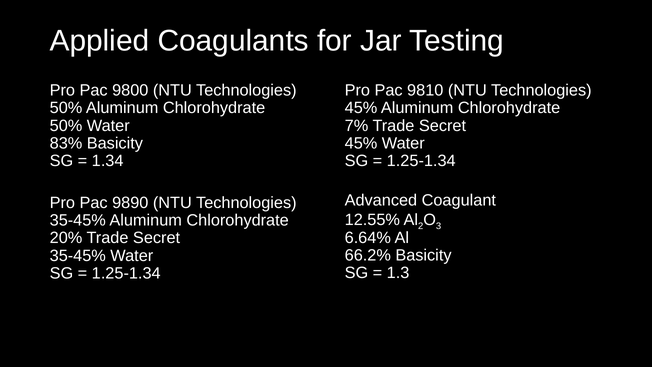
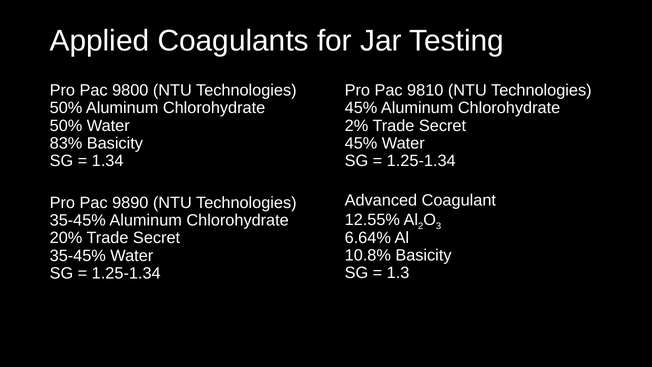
7%: 7% -> 2% (356, 126)
66.2%: 66.2% -> 10.8% (368, 255)
